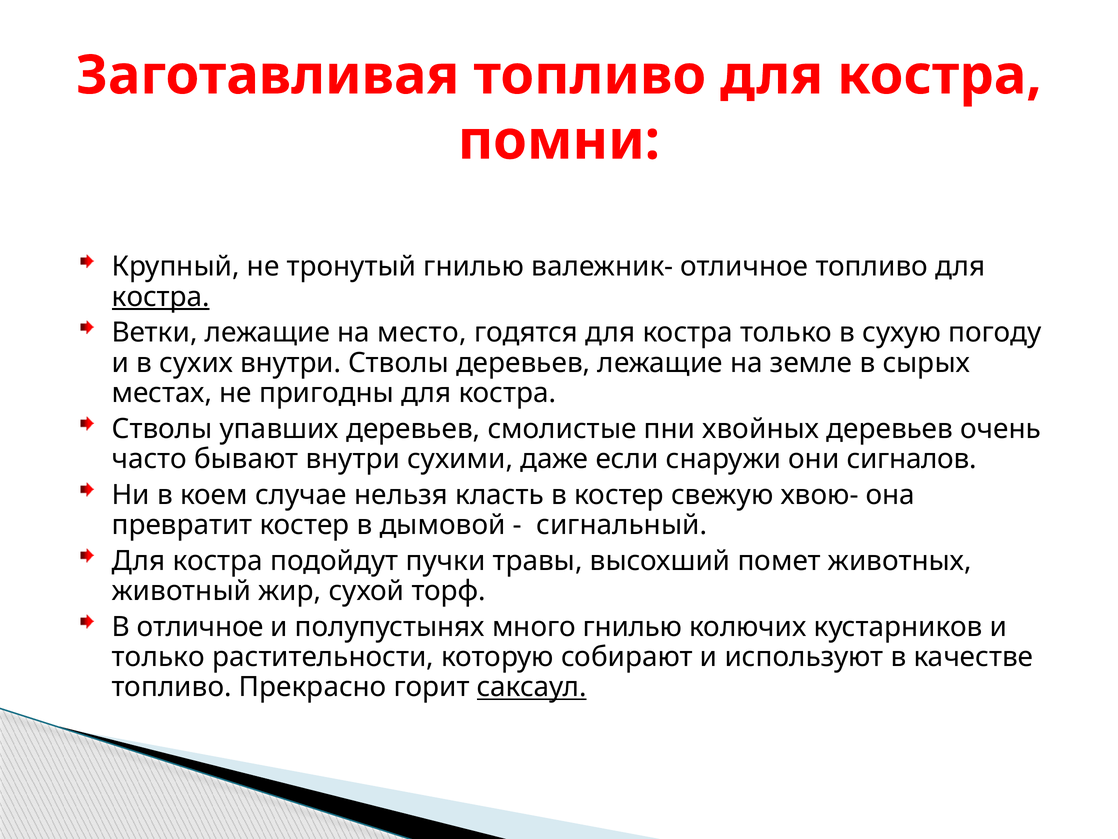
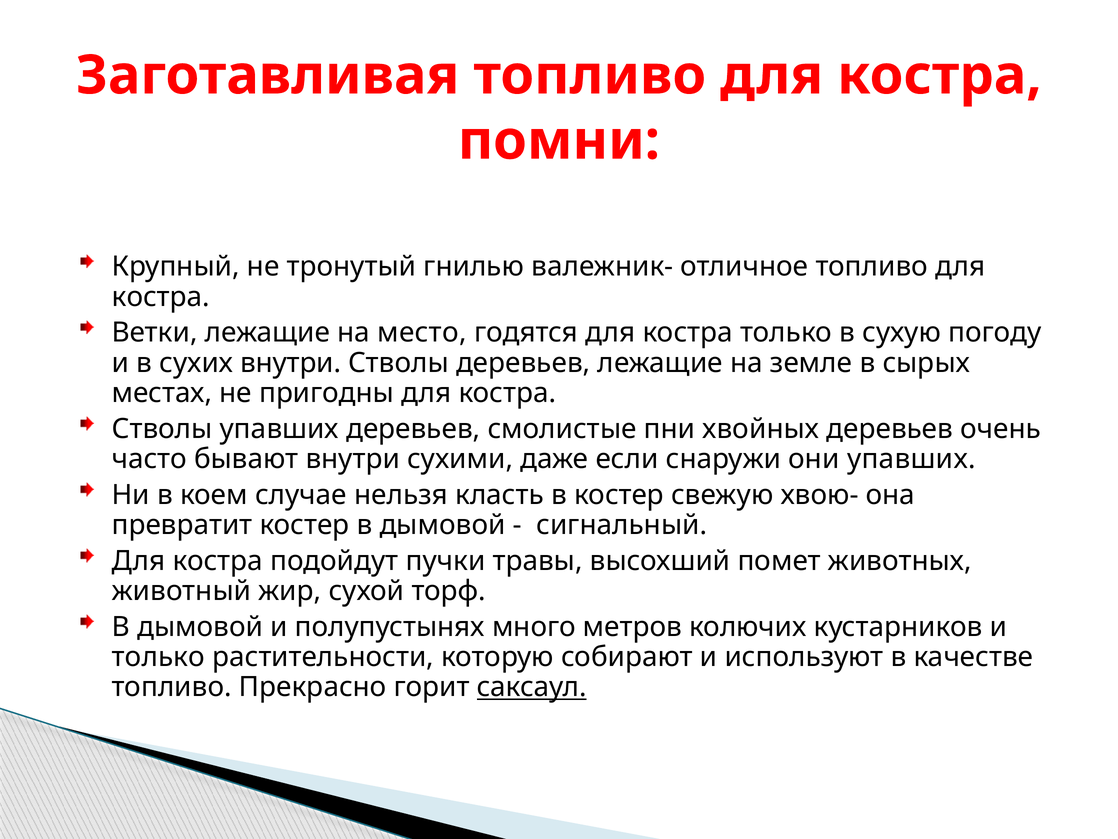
костра underline: present -> none (161, 297)
они сигналов: сигналов -> упавших (911, 459)
отличное: отличное -> дымовой (200, 626)
много гнилью: гнилью -> метров (632, 626)
